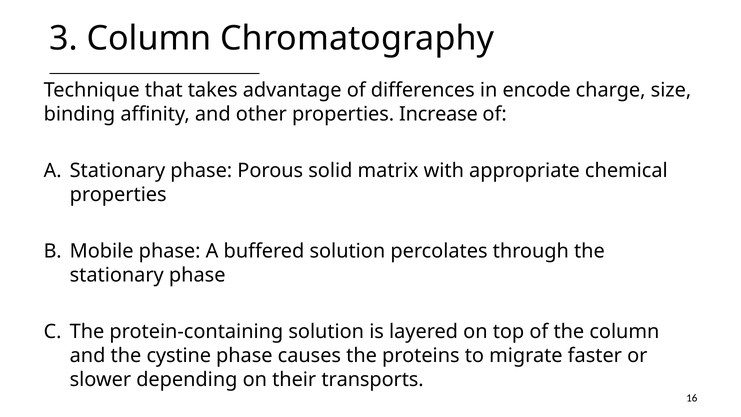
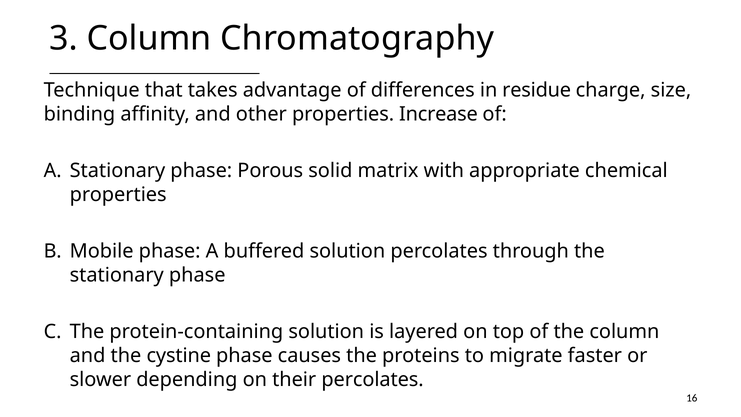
encode: encode -> residue (537, 90)
their transports: transports -> percolates (373, 380)
